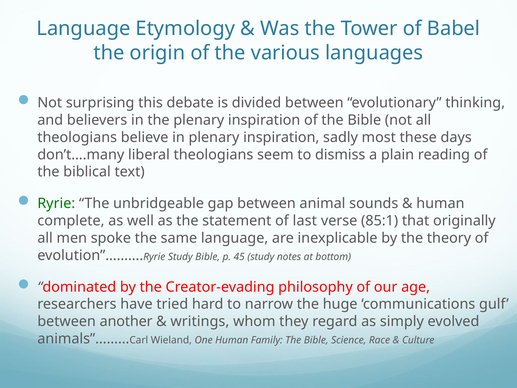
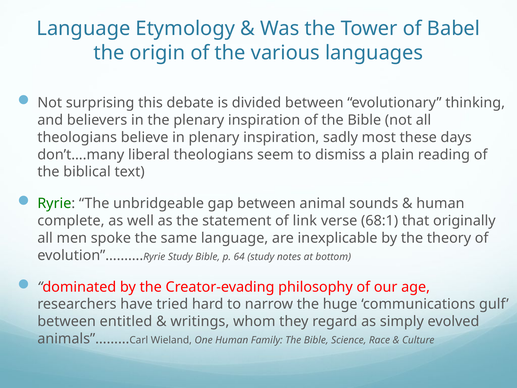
last: last -> link (305, 221)
85:1: 85:1 -> 68:1 (380, 221)
45: 45 -> 64 (239, 257)
another: another -> entitled (126, 321)
